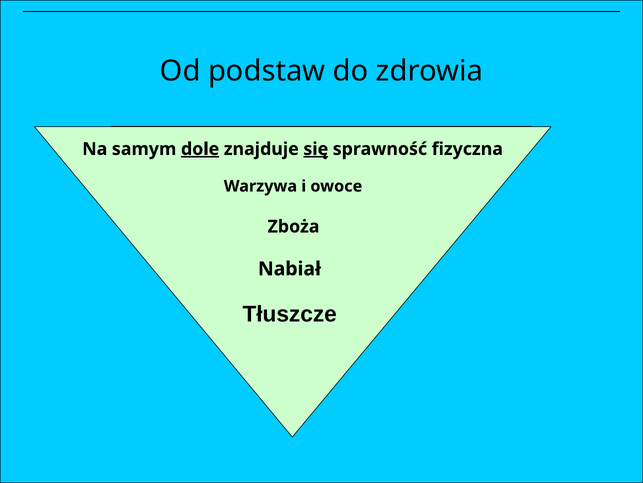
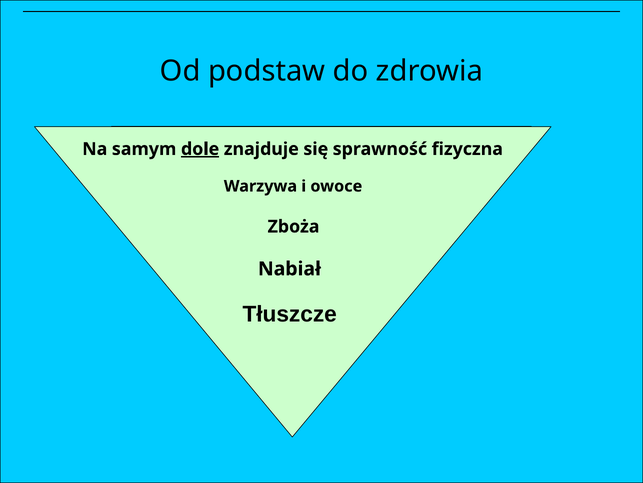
się underline: present -> none (316, 149)
